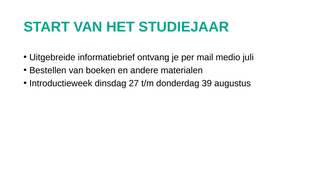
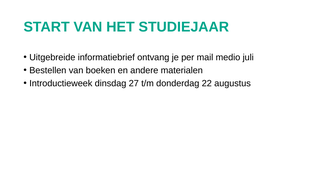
39: 39 -> 22 (207, 83)
